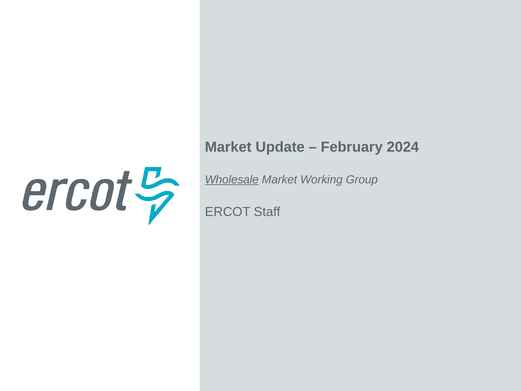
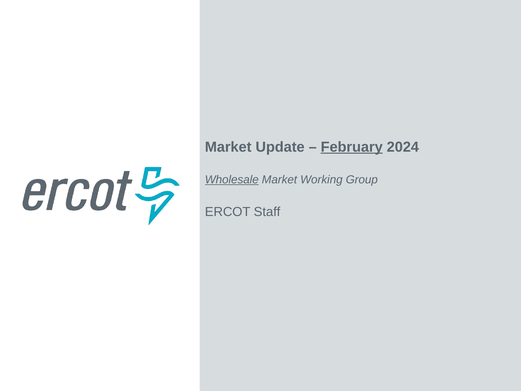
February underline: none -> present (352, 147)
